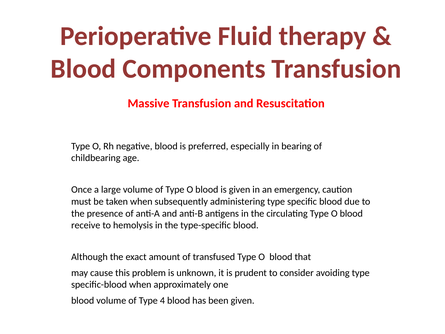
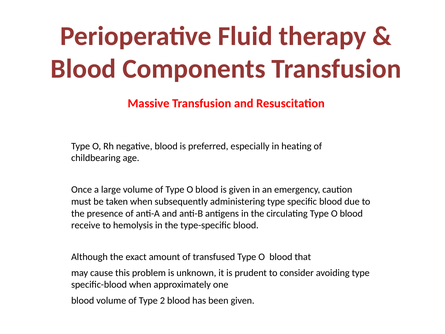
bearing: bearing -> heating (296, 146)
4: 4 -> 2 (162, 300)
